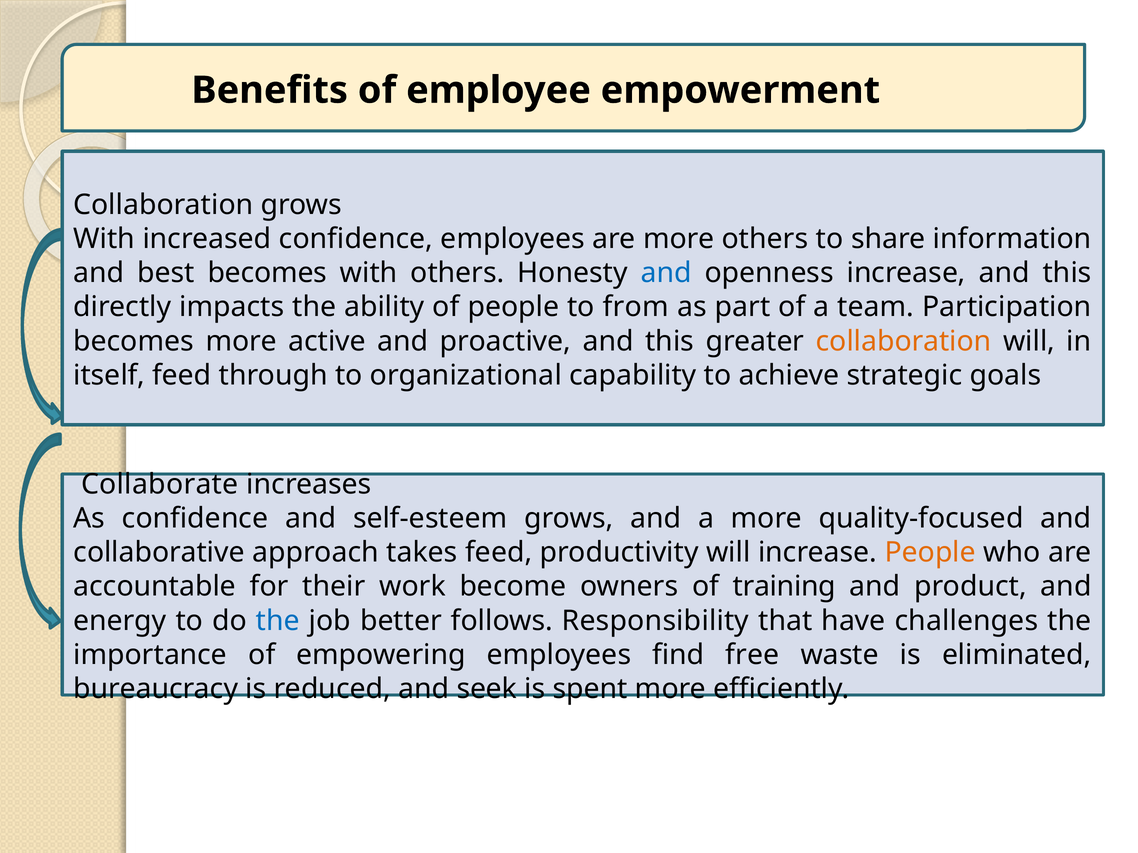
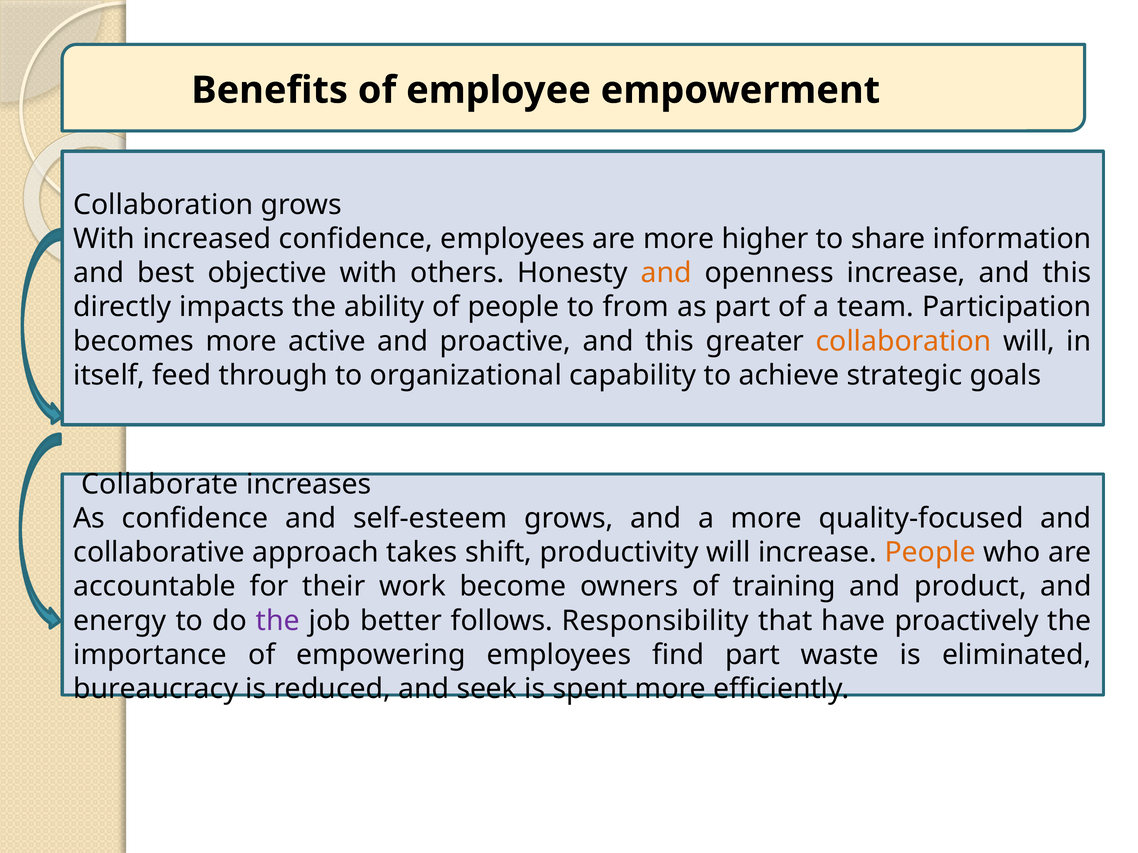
more others: others -> higher (765, 239)
best becomes: becomes -> objective (267, 273)
and colour: blue -> orange (666, 273)
takes feed: feed -> shift (499, 553)
the colour: blue -> purple (278, 621)
challenges: challenges -> proactively (967, 621)
find free: free -> part (753, 655)
